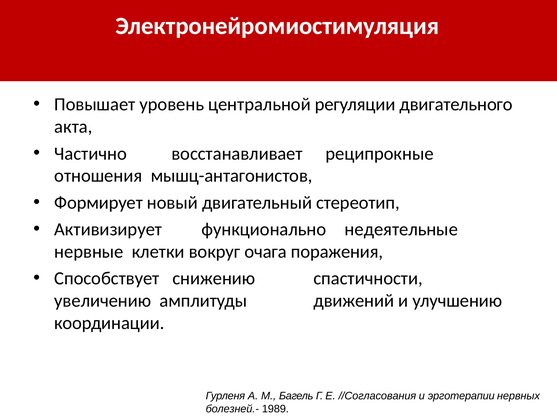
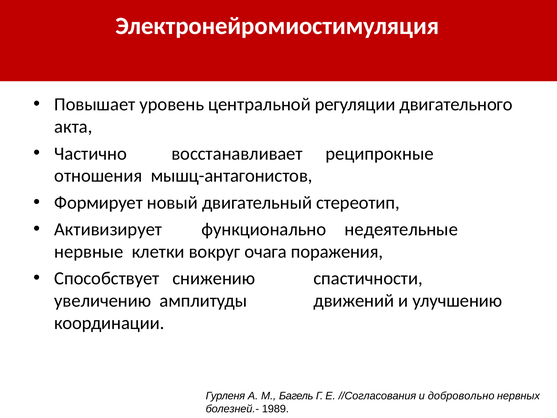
эрготерапии: эрготерапии -> добровольно (461, 396)
